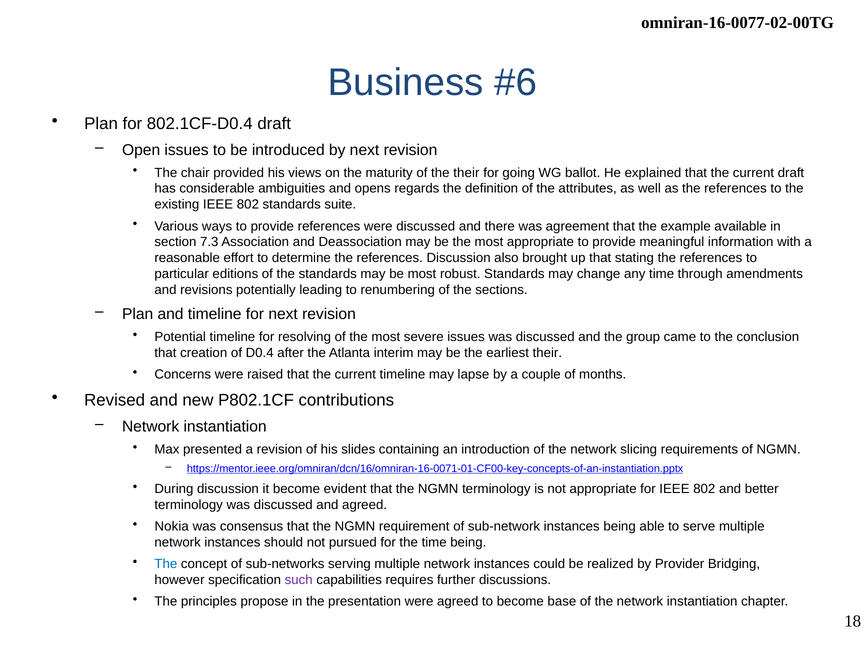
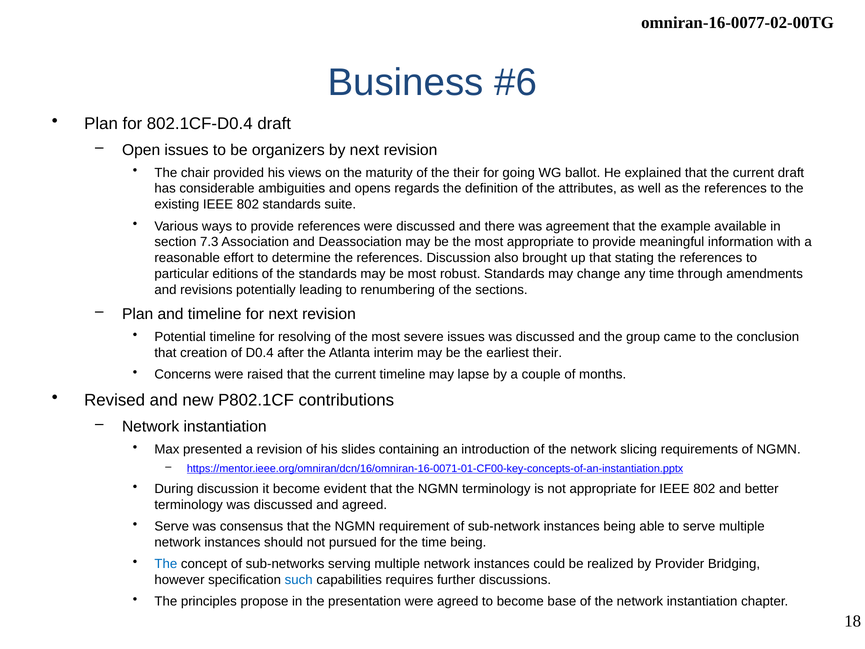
introduced: introduced -> organizers (288, 150)
Nokia: Nokia -> Serve (172, 526)
such colour: purple -> blue (299, 579)
